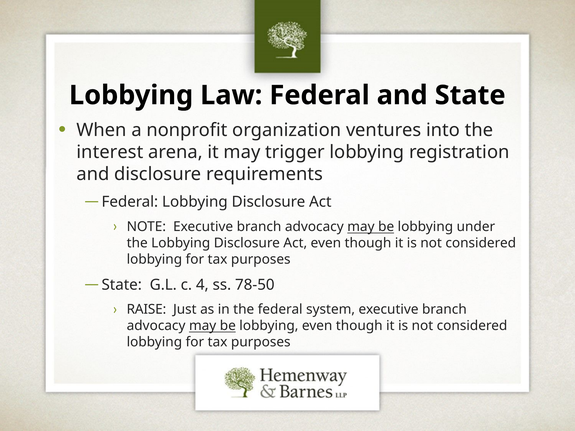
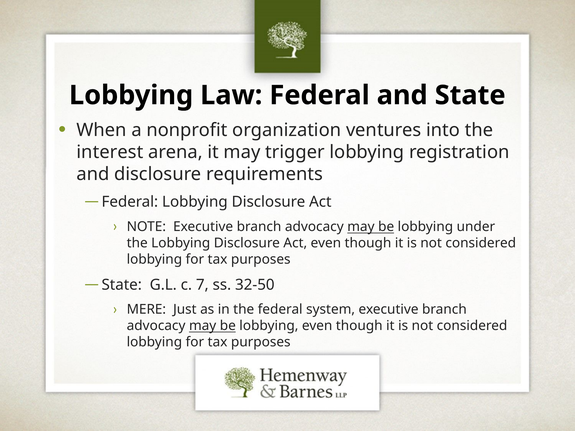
4: 4 -> 7 (202, 285)
78-50: 78-50 -> 32-50 (255, 285)
RAISE: RAISE -> MERE (146, 310)
